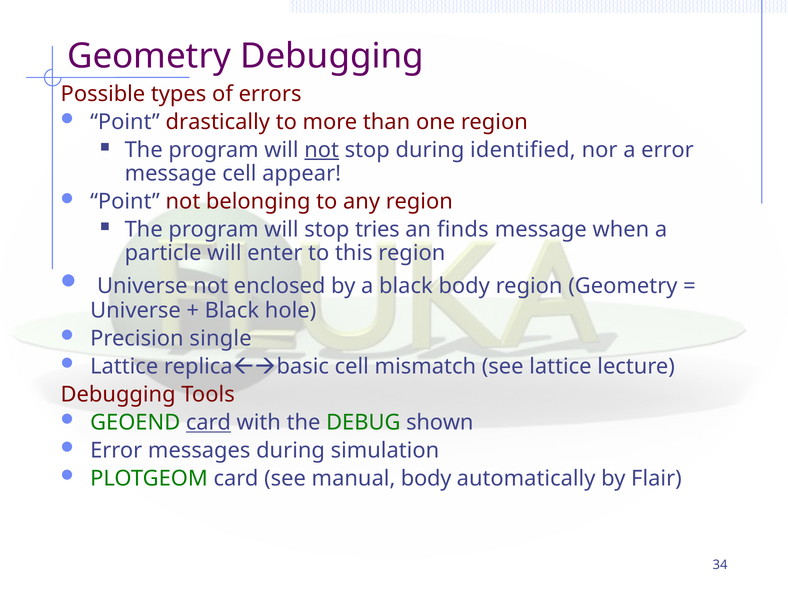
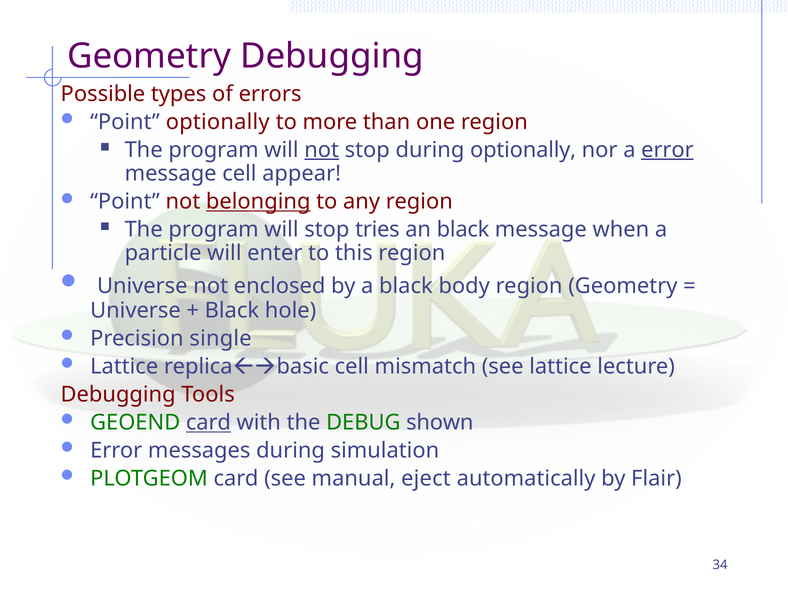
Point drastically: drastically -> optionally (218, 122)
during identified: identified -> optionally (523, 150)
error underline: none -> present (667, 150)
belonging underline: none -> present (258, 202)
an finds: finds -> black (463, 230)
manual body: body -> eject (426, 479)
